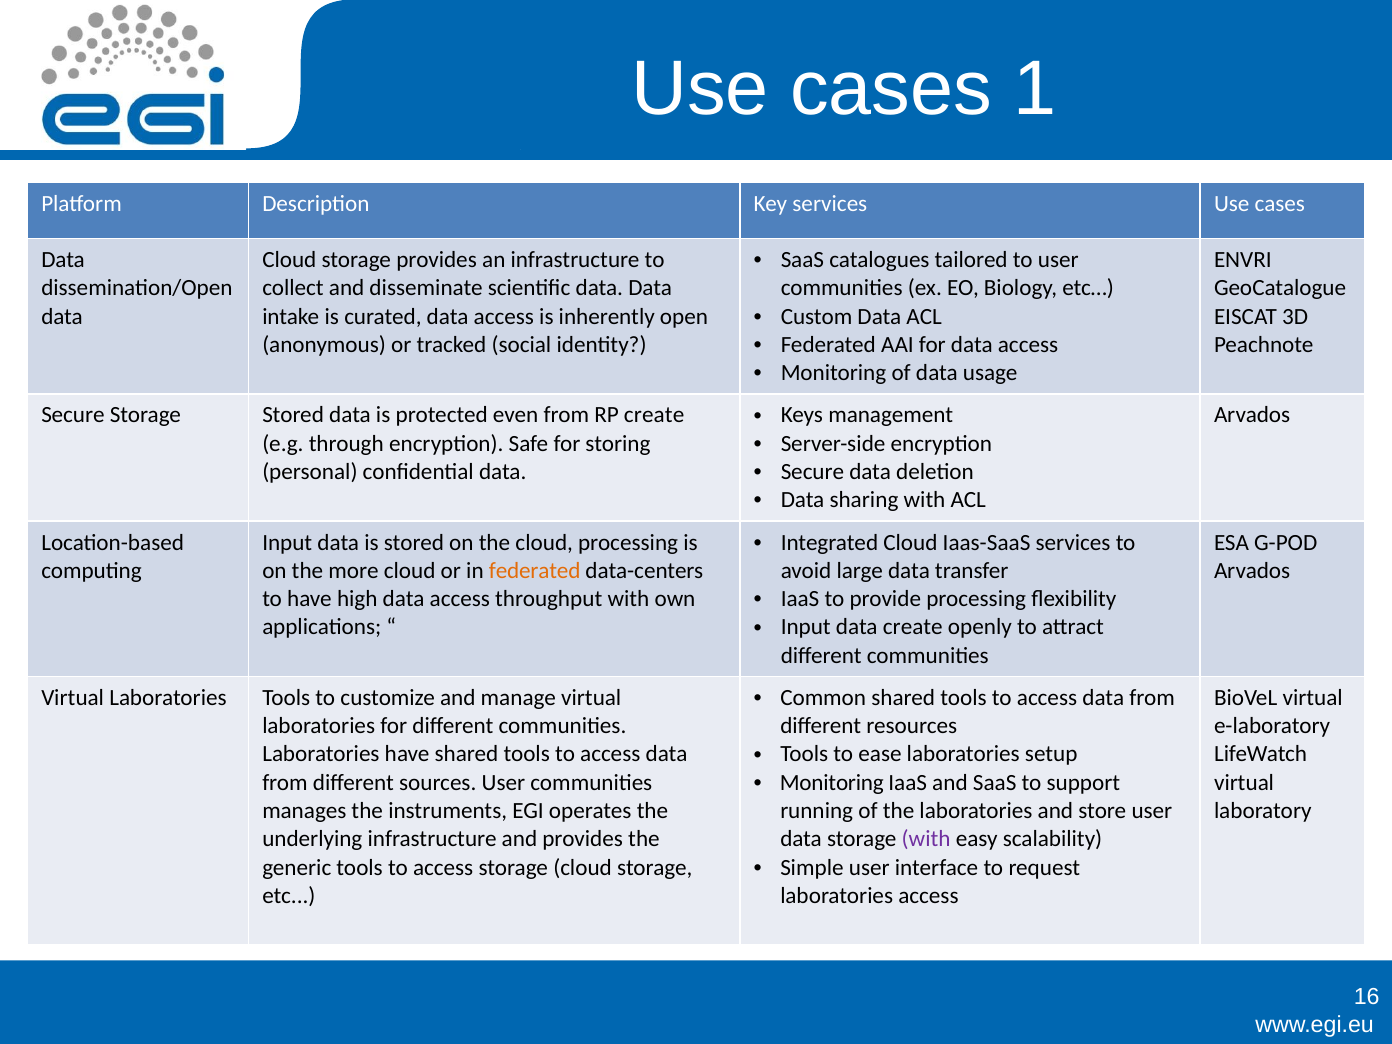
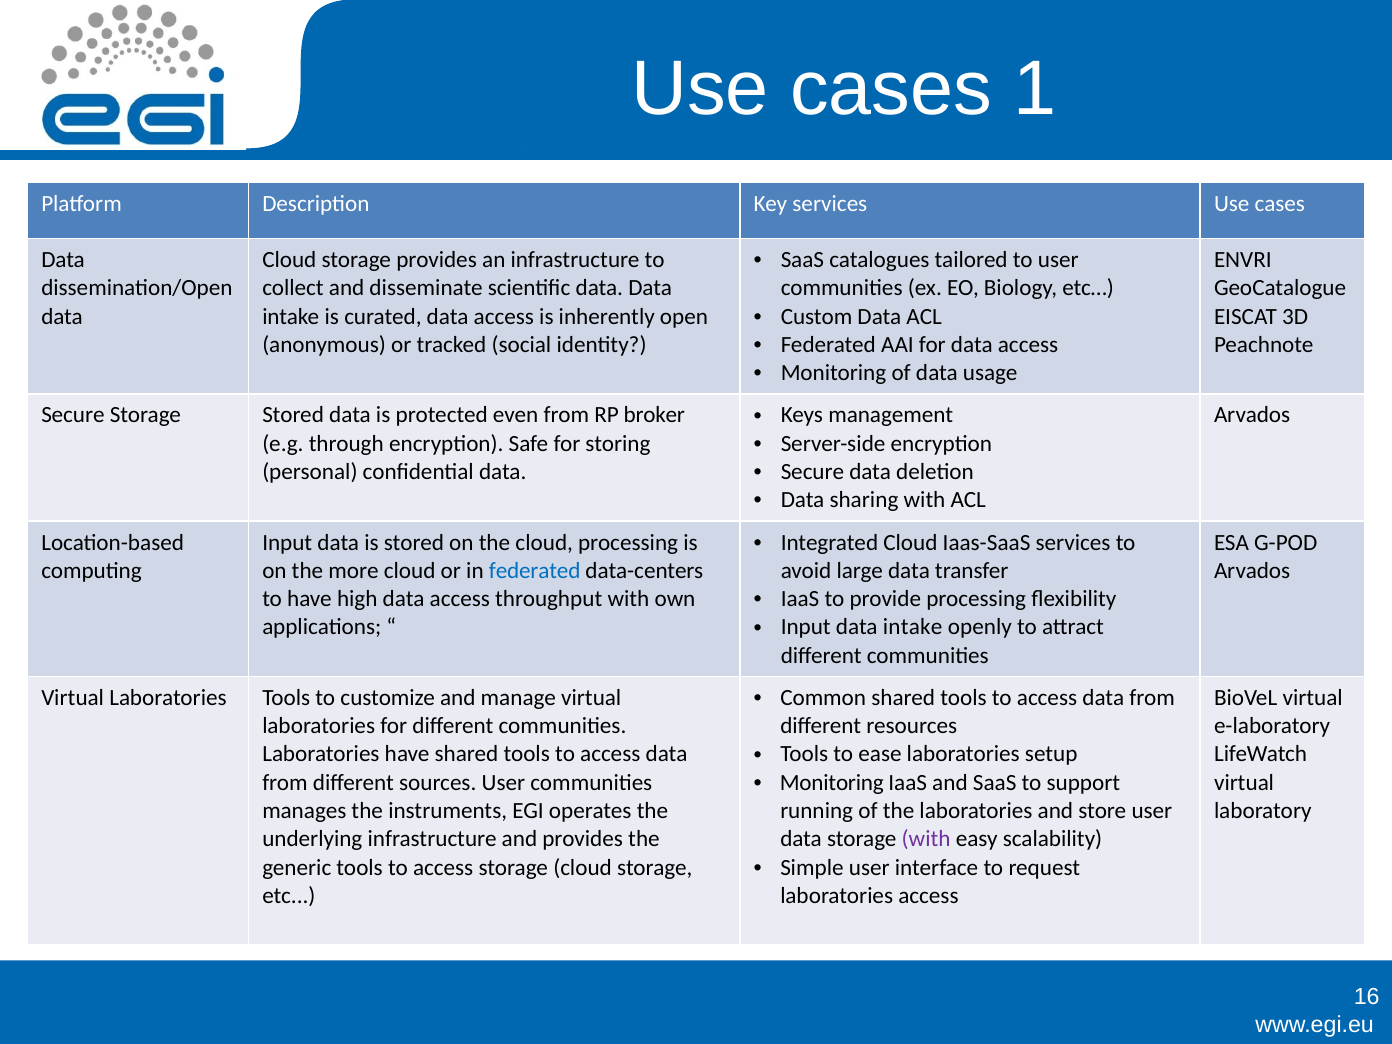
RP create: create -> broker (654, 415)
federated colour: orange -> blue (535, 571)
Input data create: create -> intake (913, 627)
